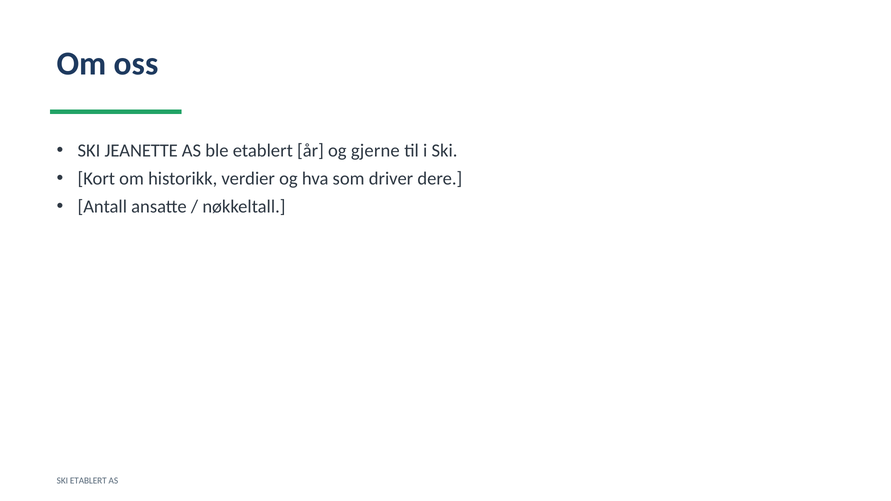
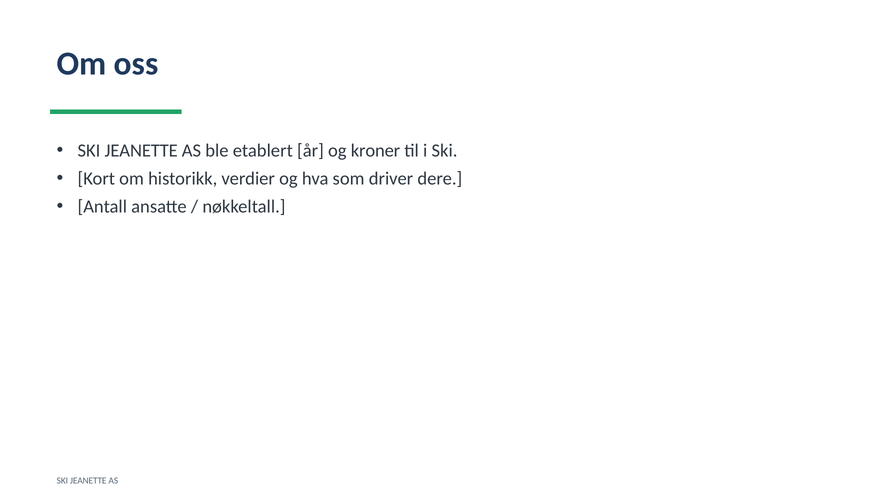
gjerne: gjerne -> kroner (375, 151)
ETABLERT: ETABLERT -> JEANETTE (88, 481)
